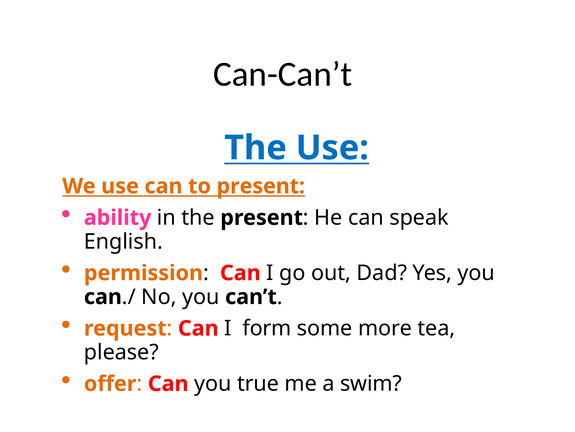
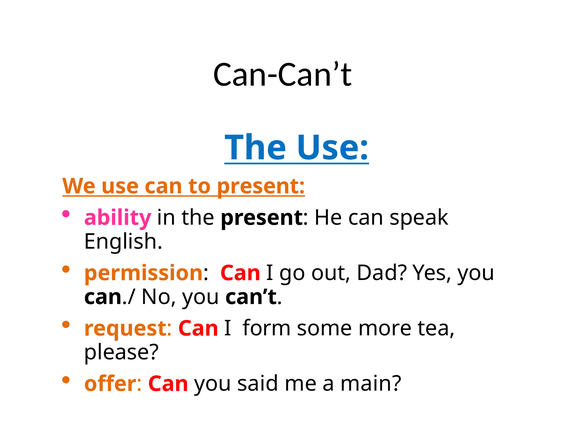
true: true -> said (258, 383)
swim: swim -> main (371, 383)
